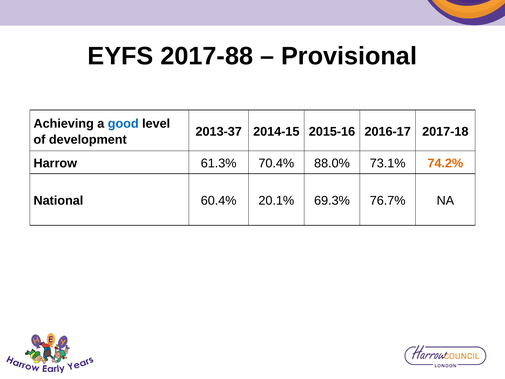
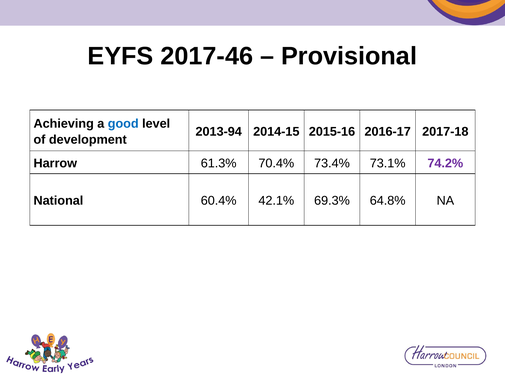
2017-88: 2017-88 -> 2017-46 (207, 56)
2013-37: 2013-37 -> 2013-94 (219, 132)
88.0%: 88.0% -> 73.4% (332, 163)
74.2% colour: orange -> purple (445, 163)
20.1%: 20.1% -> 42.1% (276, 201)
76.7%: 76.7% -> 64.8% (388, 201)
